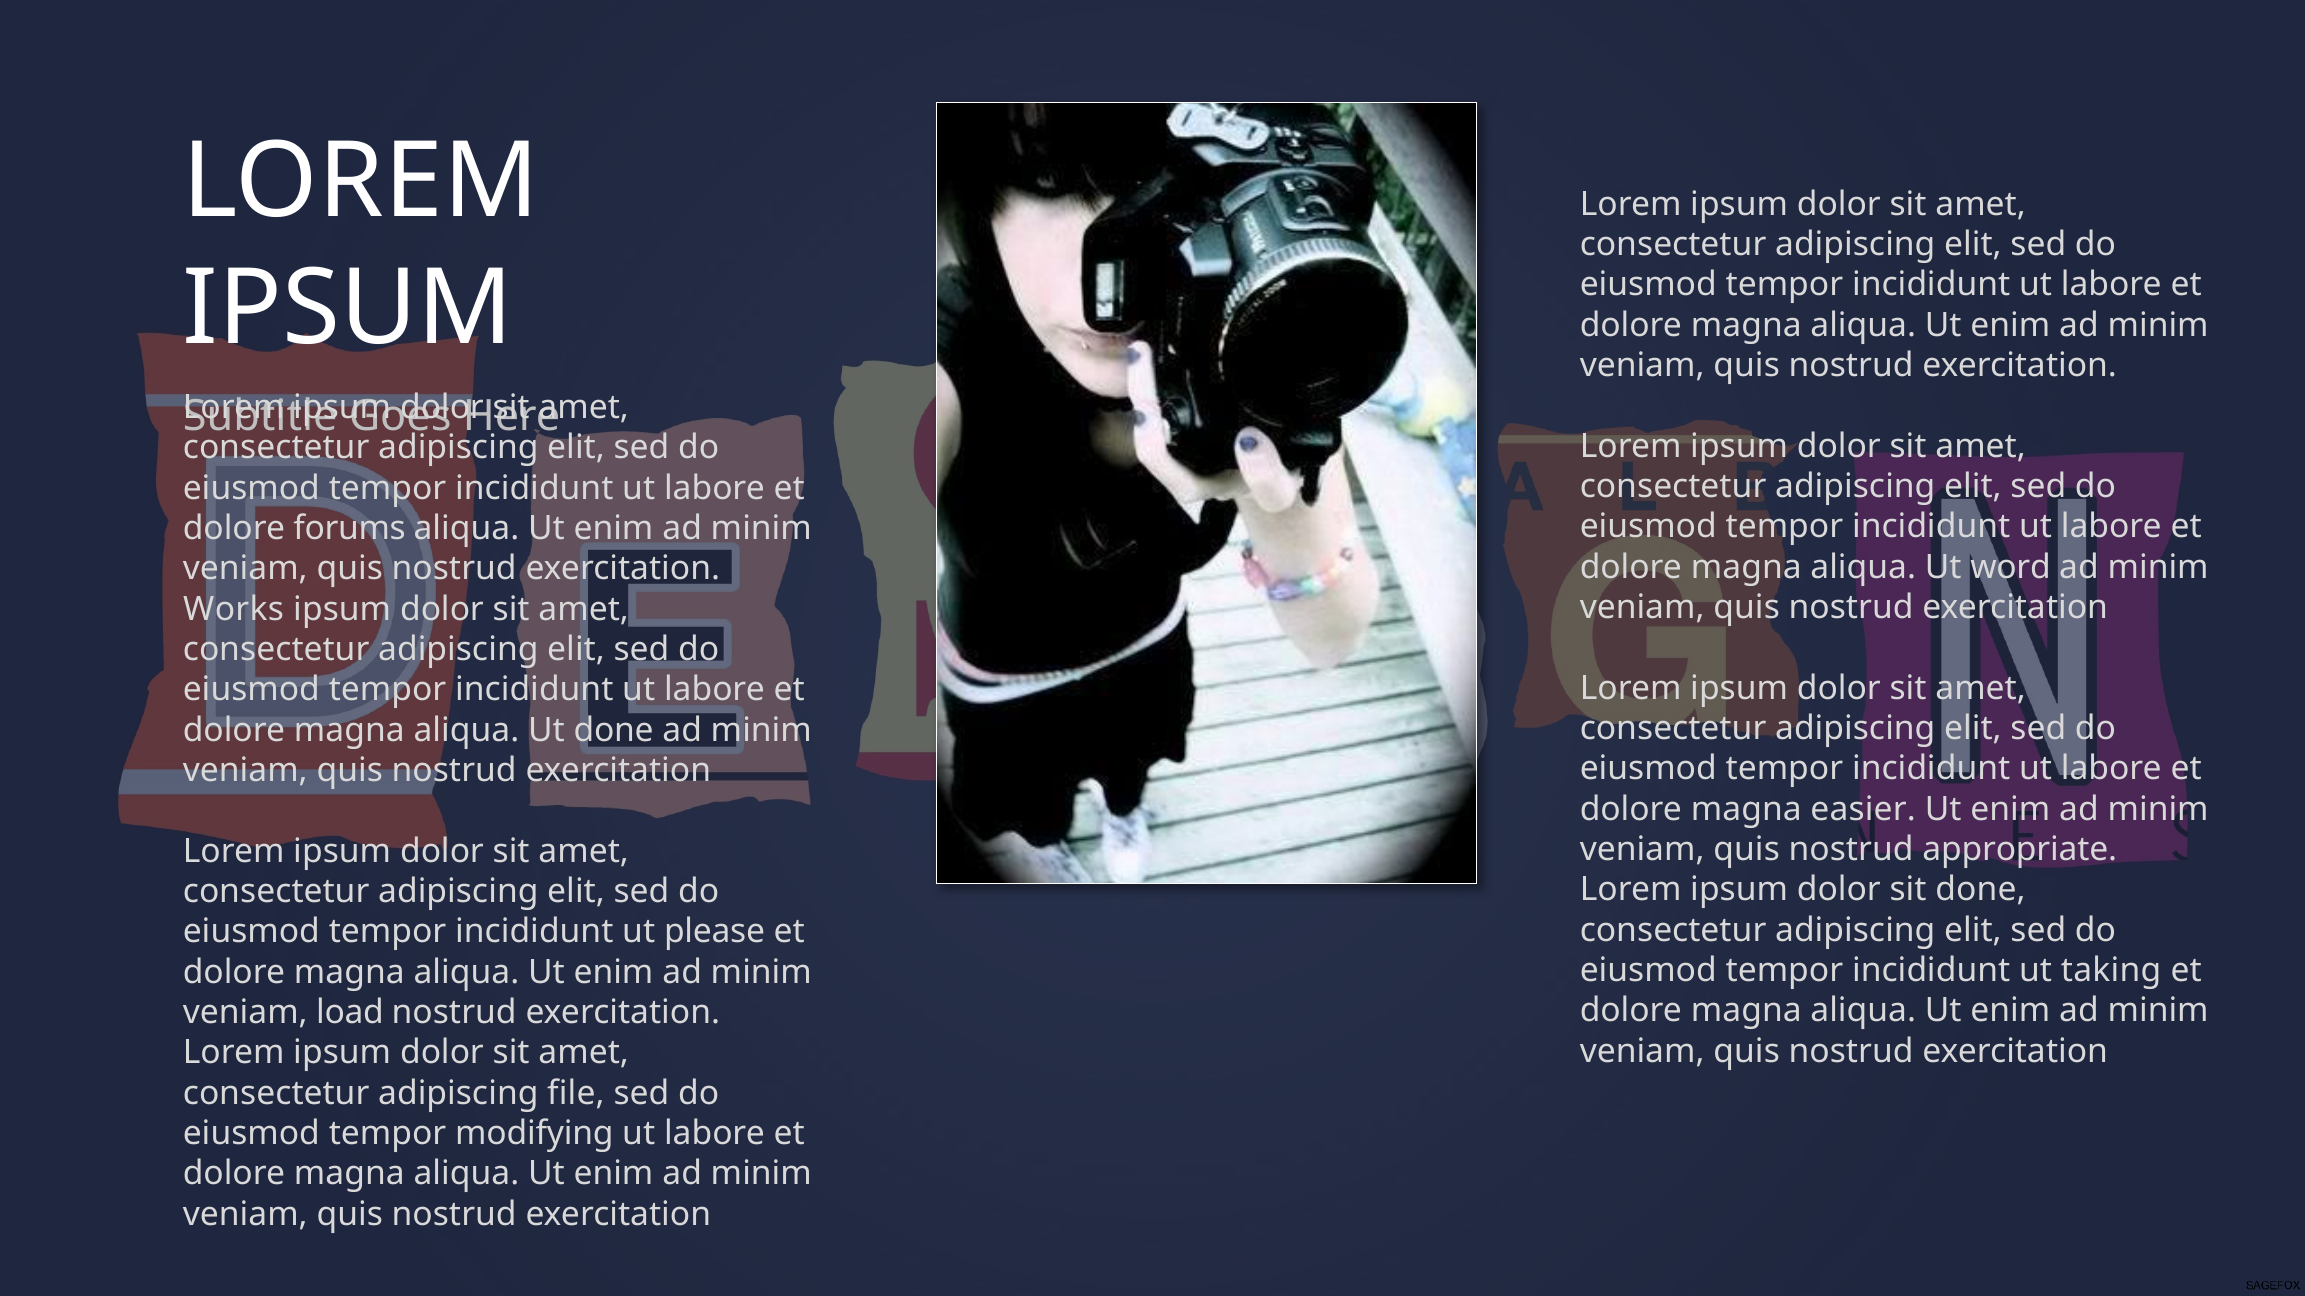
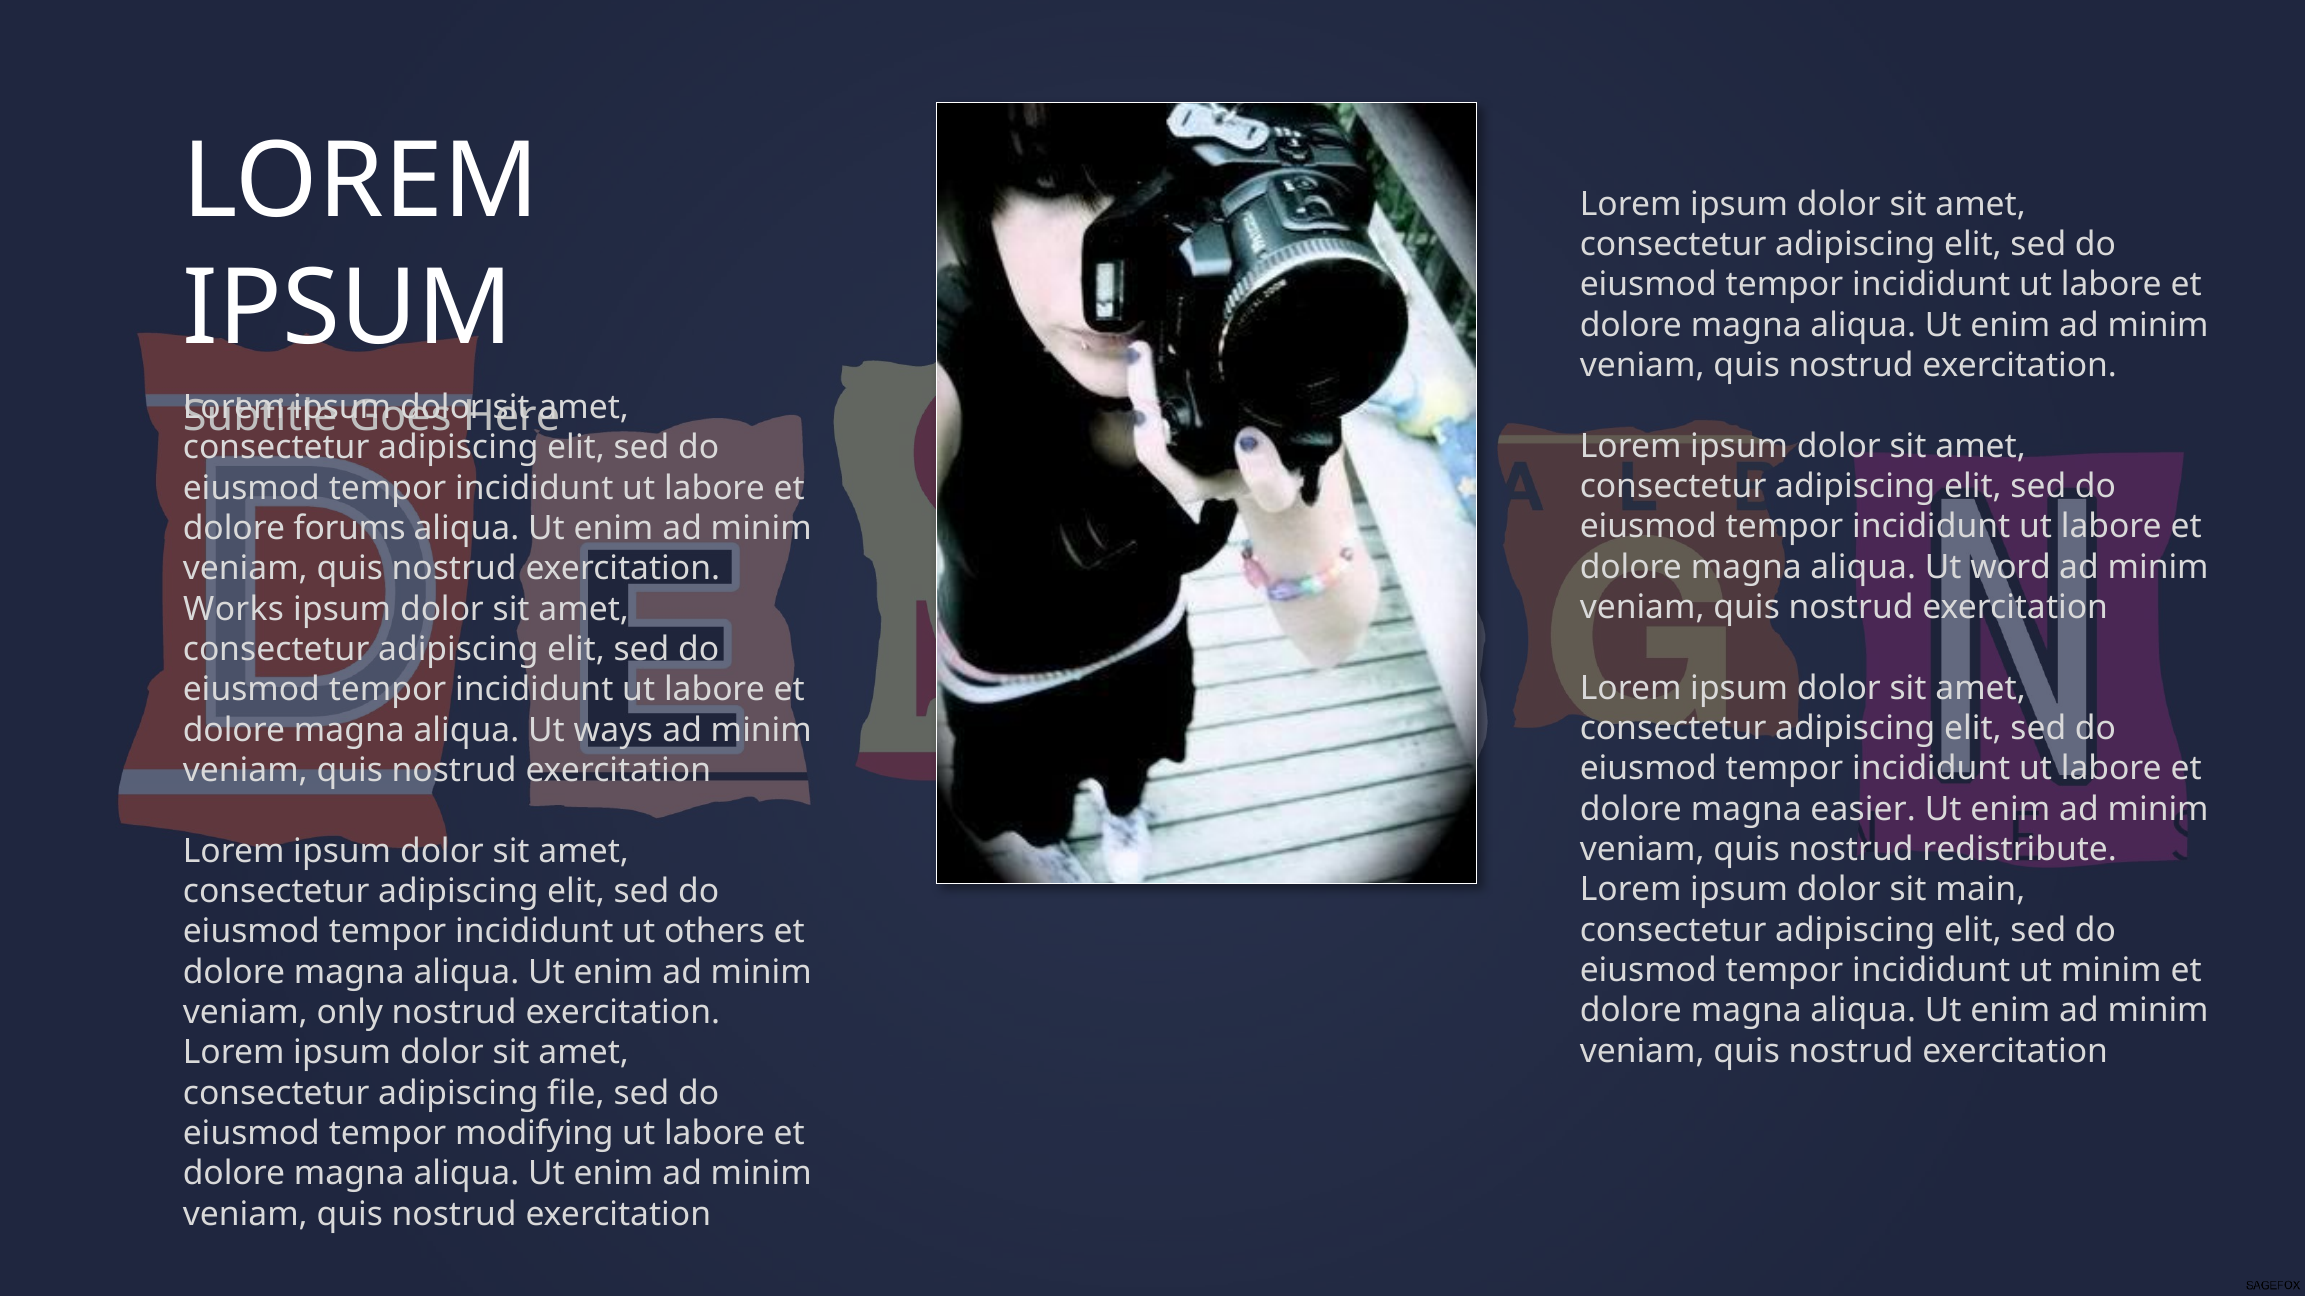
Ut done: done -> ways (613, 730)
appropriate: appropriate -> redistribute (2020, 850)
sit done: done -> main (1980, 890)
please: please -> others (714, 932)
ut taking: taking -> minim (2111, 971)
load: load -> only (350, 1013)
